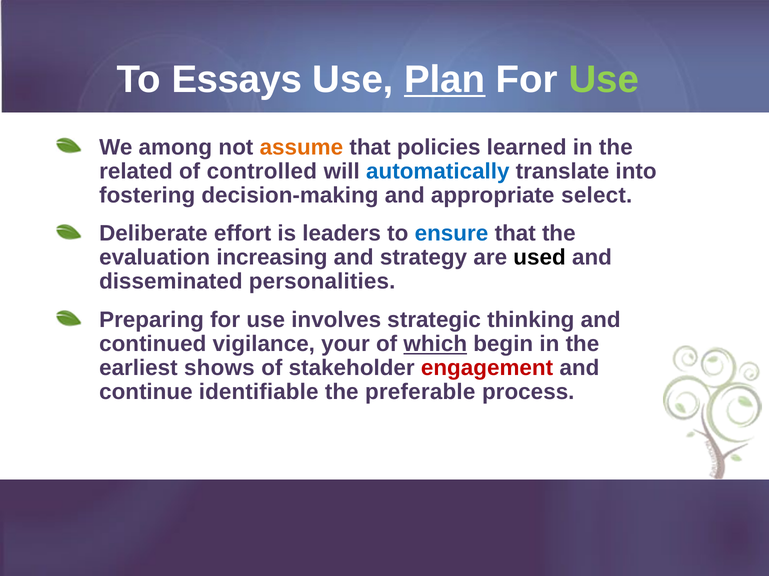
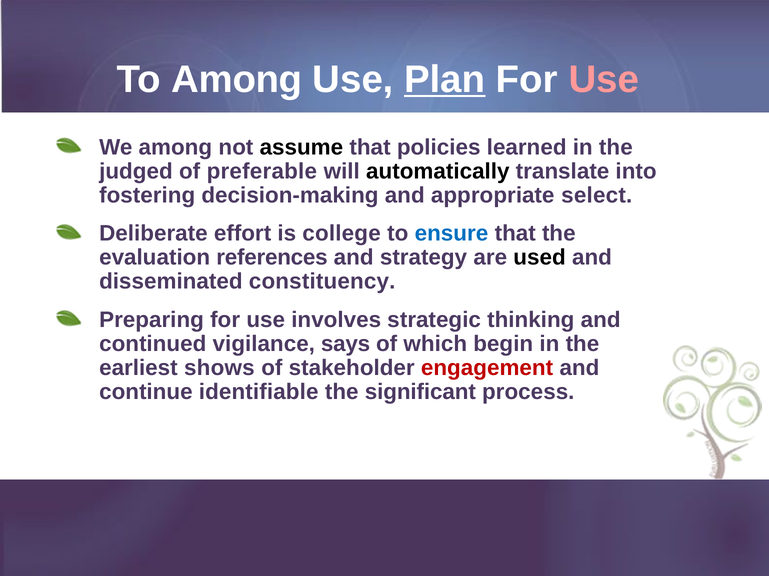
To Essays: Essays -> Among (237, 80)
Use colour: light green -> pink (604, 80)
assume colour: orange -> black (301, 147)
related: related -> judged (136, 171)
controlled: controlled -> preferable (262, 171)
automatically colour: blue -> black (438, 171)
leaders: leaders -> college (342, 234)
increasing: increasing -> references (272, 258)
personalities: personalities -> constituency (322, 282)
your: your -> says (346, 344)
which underline: present -> none (435, 344)
preferable: preferable -> significant (420, 392)
